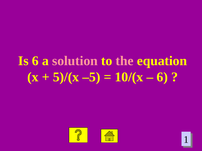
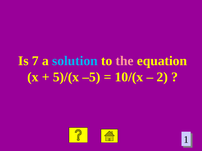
Is 6: 6 -> 7 (35, 61)
solution colour: pink -> light blue (75, 61)
6: 6 -> 2 (162, 77)
